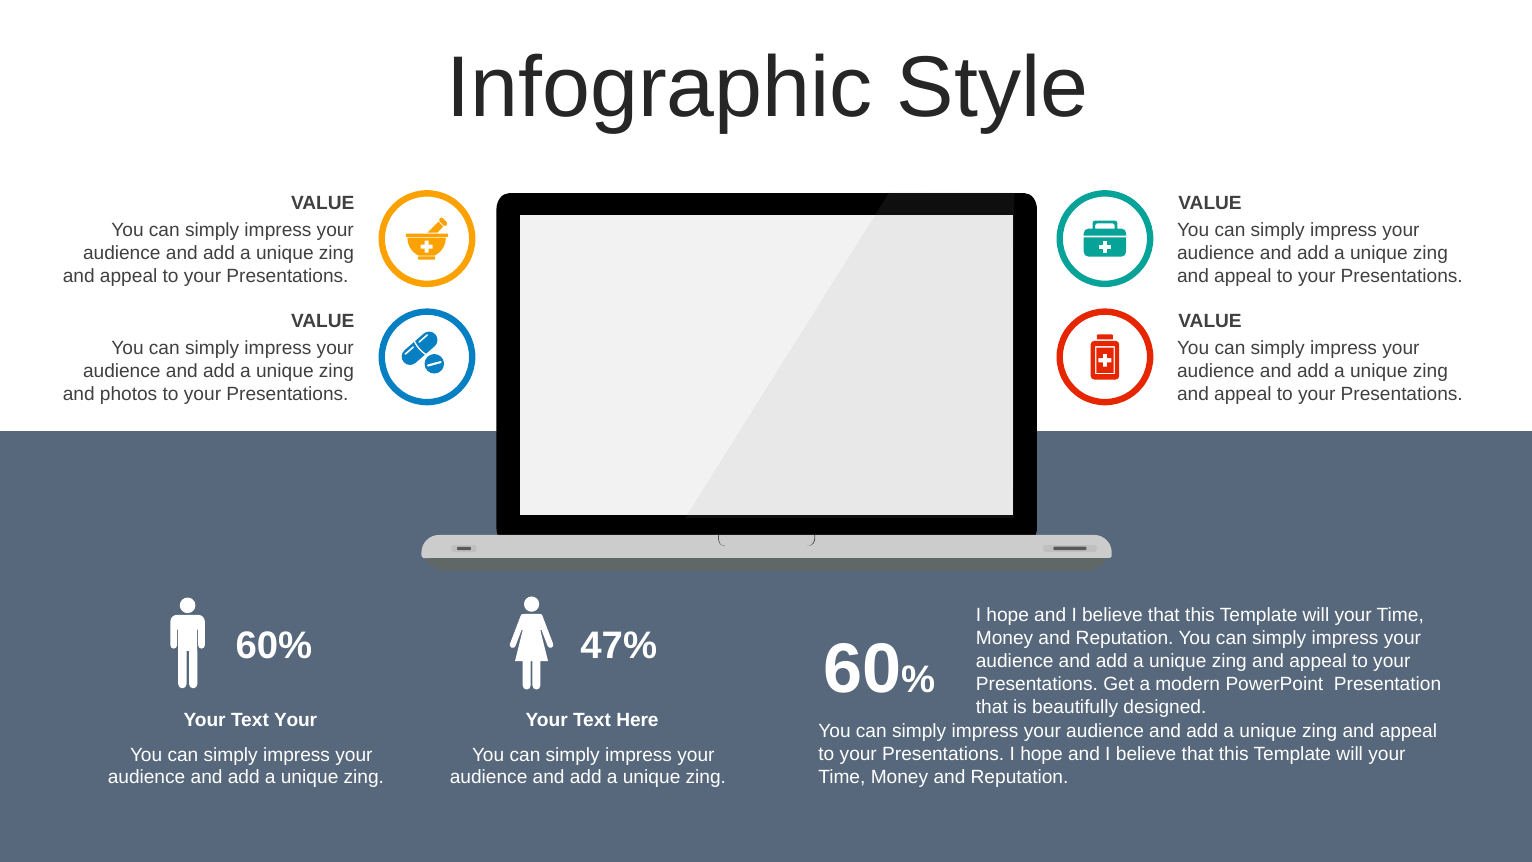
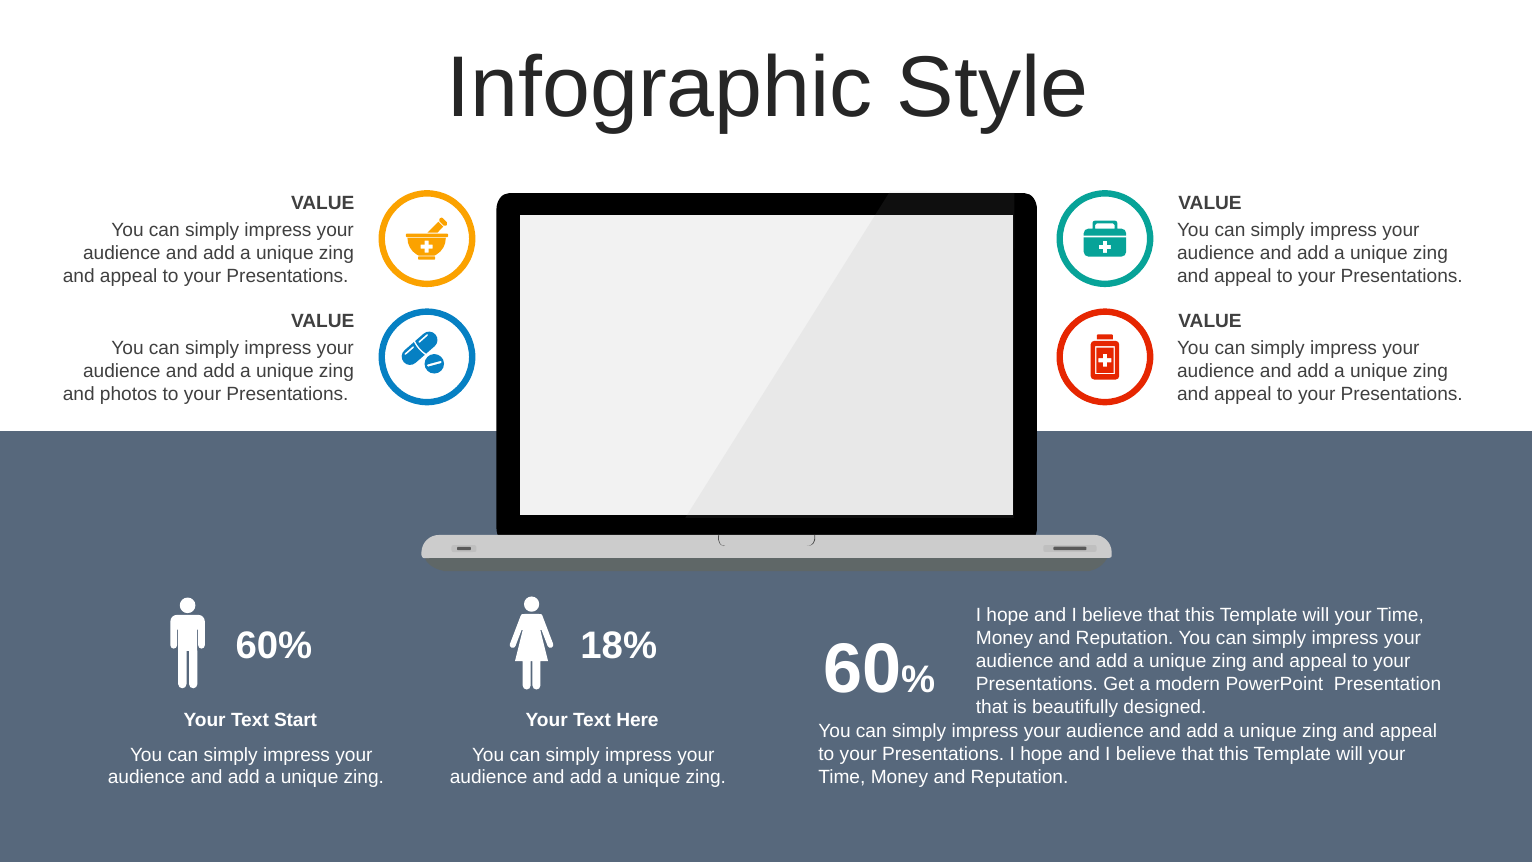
47%: 47% -> 18% (619, 645)
Text Your: Your -> Start (296, 720)
